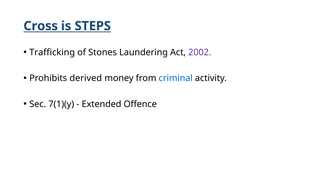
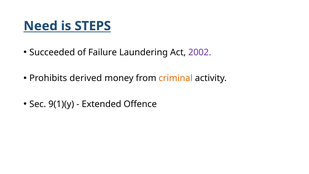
Cross: Cross -> Need (41, 26)
Trafficking: Trafficking -> Succeeded (52, 52)
Stones: Stones -> Failure (103, 52)
criminal colour: blue -> orange (176, 78)
7(1)(y: 7(1)(y -> 9(1)(y (61, 104)
